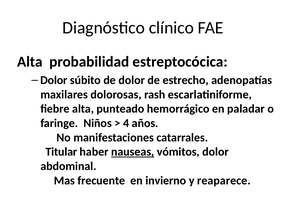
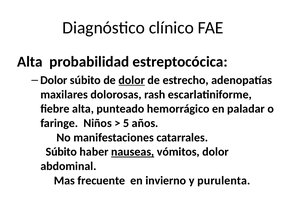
dolor underline: none -> present (132, 80)
4: 4 -> 5 (126, 123)
Titular: Titular -> Súbito (61, 151)
reaparece: reaparece -> purulenta (224, 180)
